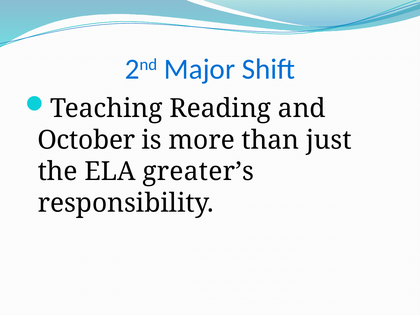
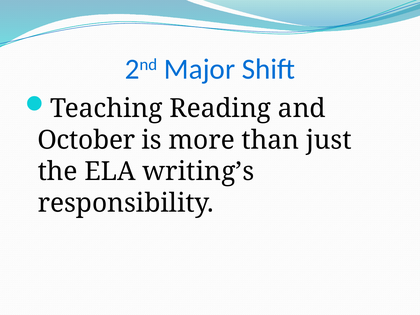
greater’s: greater’s -> writing’s (198, 172)
